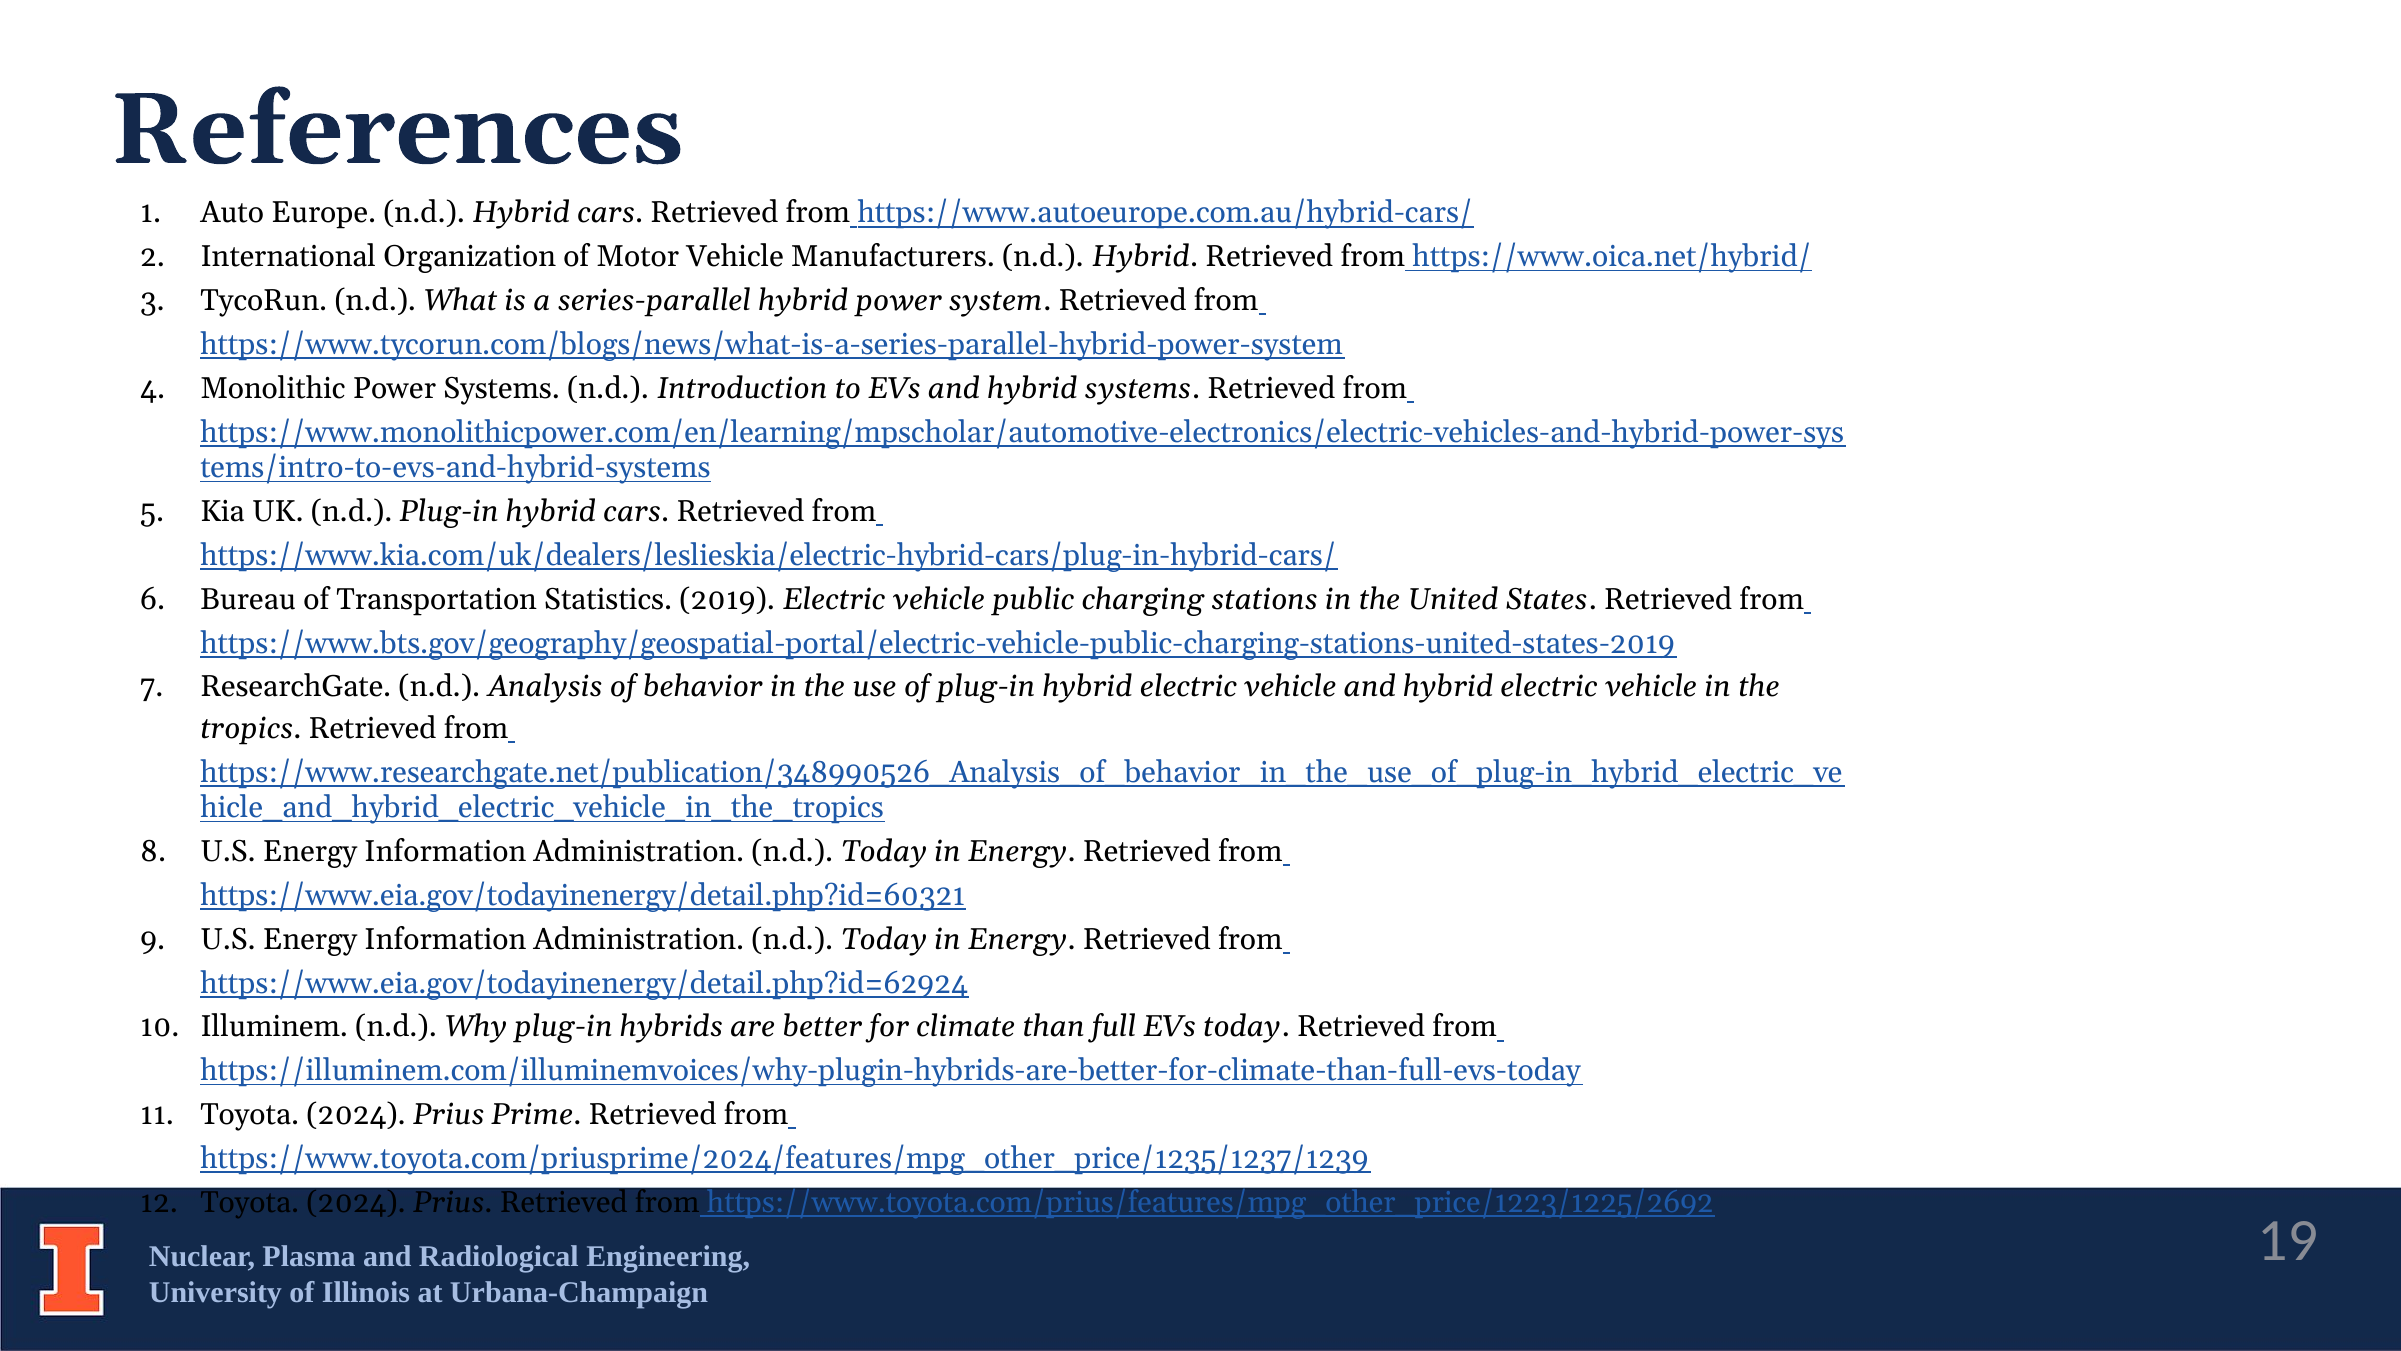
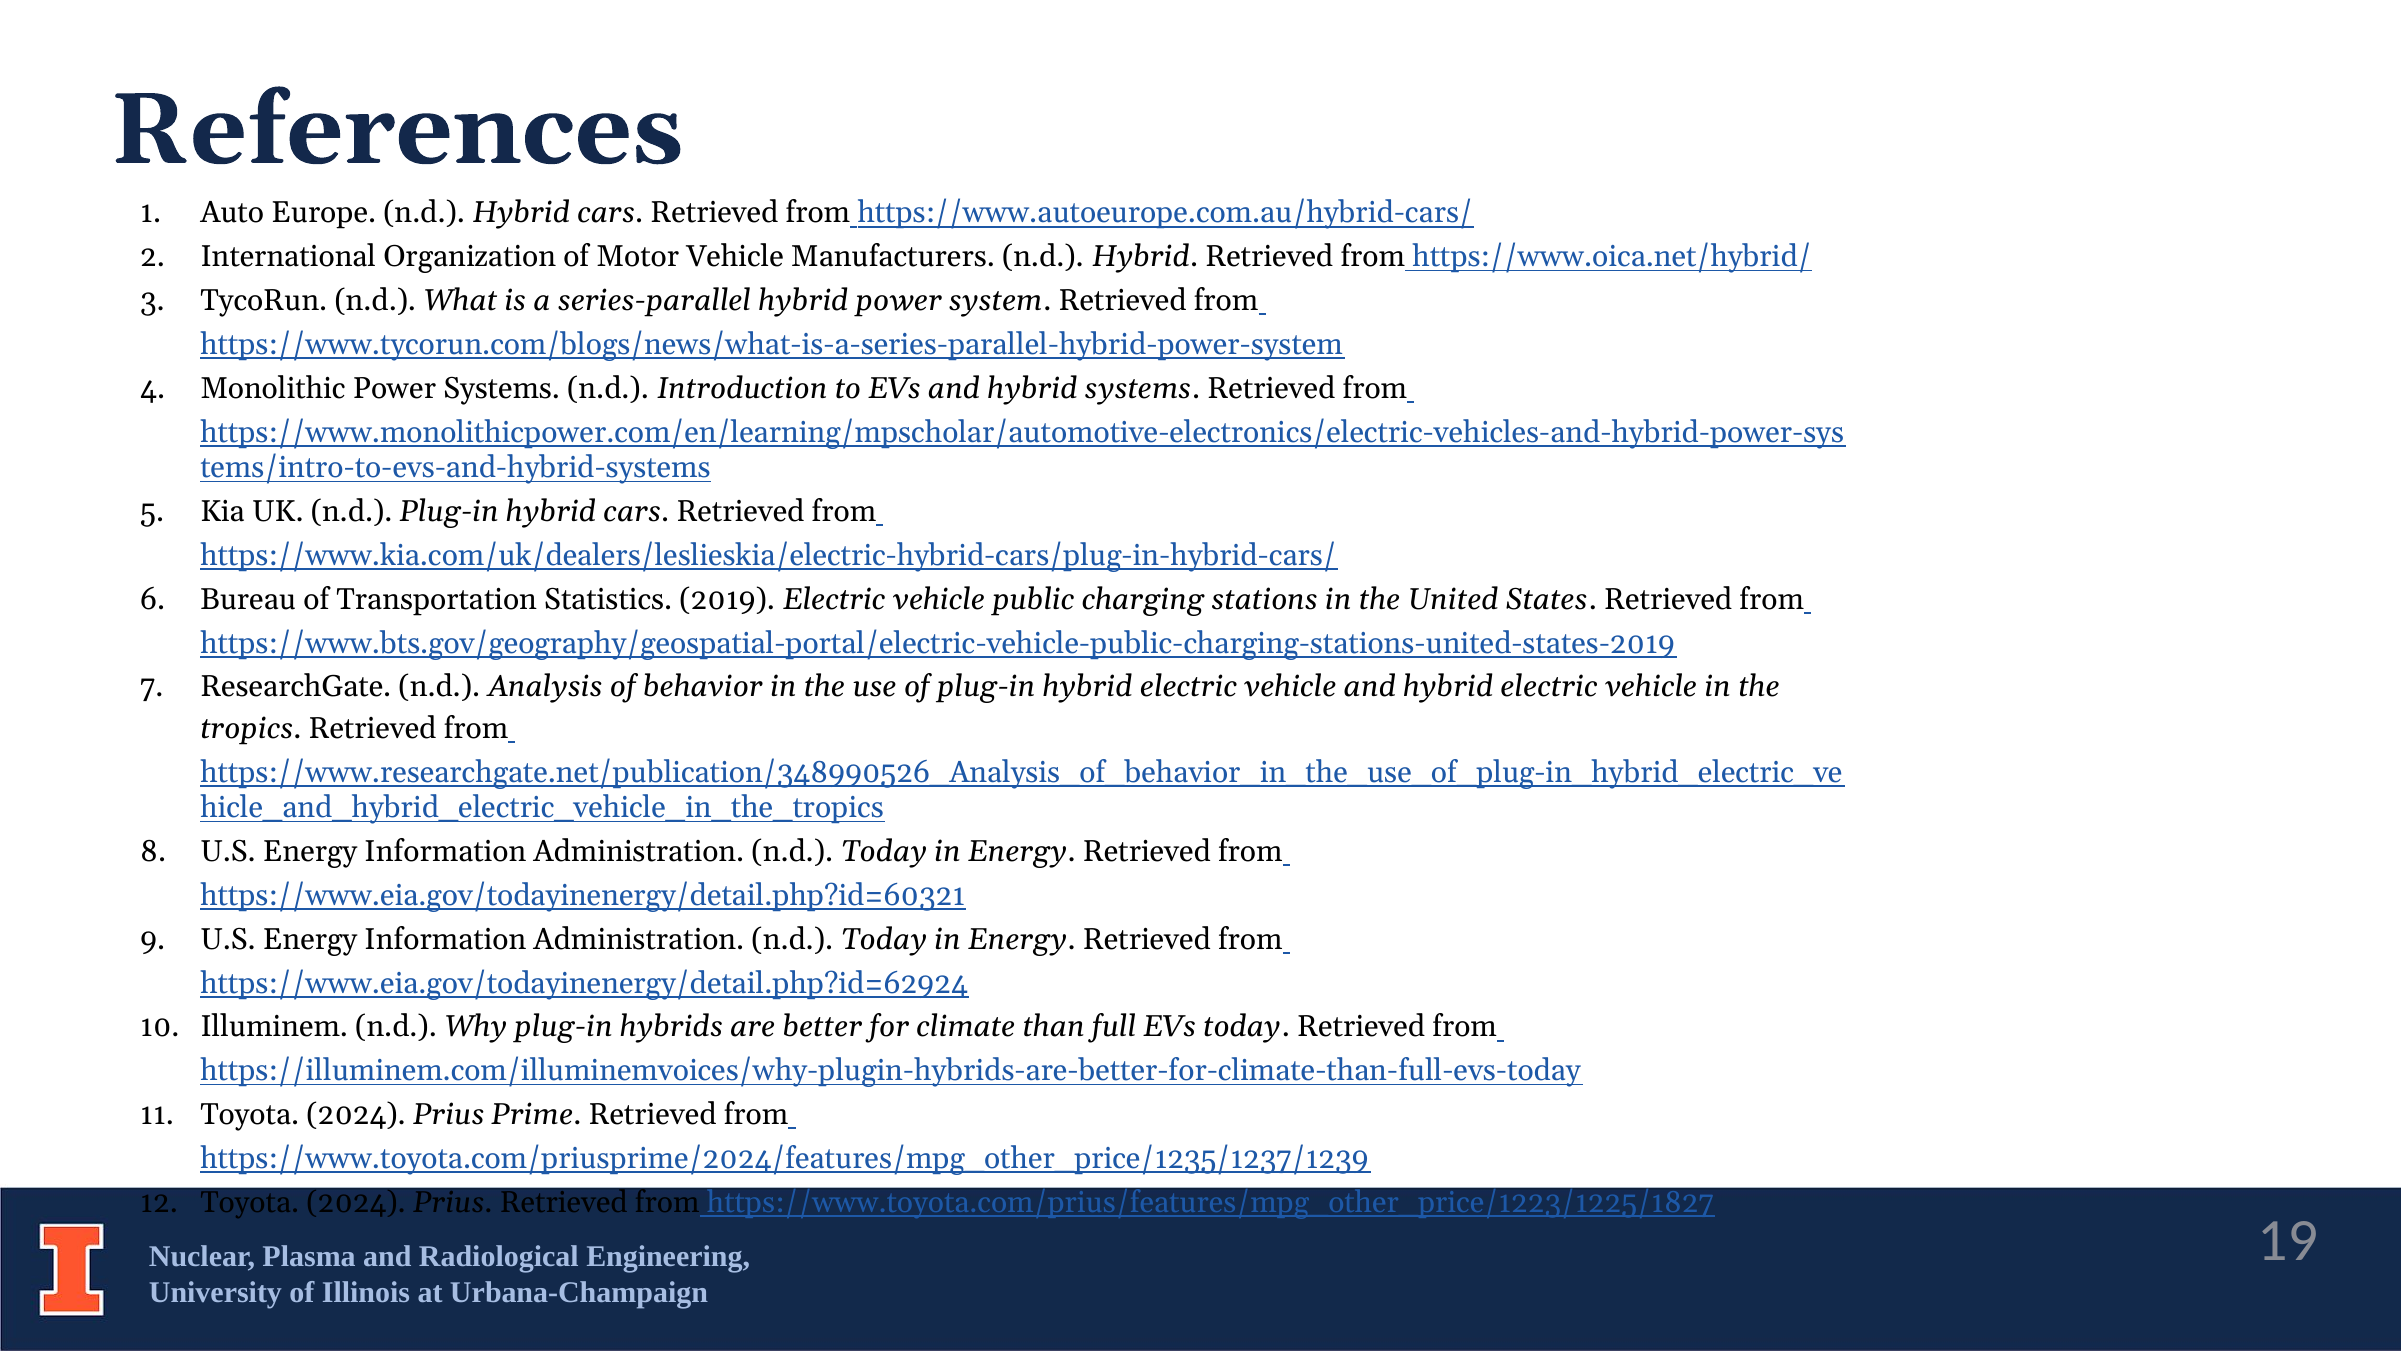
https://www.toyota.com/prius/features/mpg_other_price/1223/1225/2692: https://www.toyota.com/prius/features/mpg_other_price/1223/1225/2692 -> https://www.toyota.com/prius/features/mpg_other_price/1223/1225/1827 (1210, 1202)
